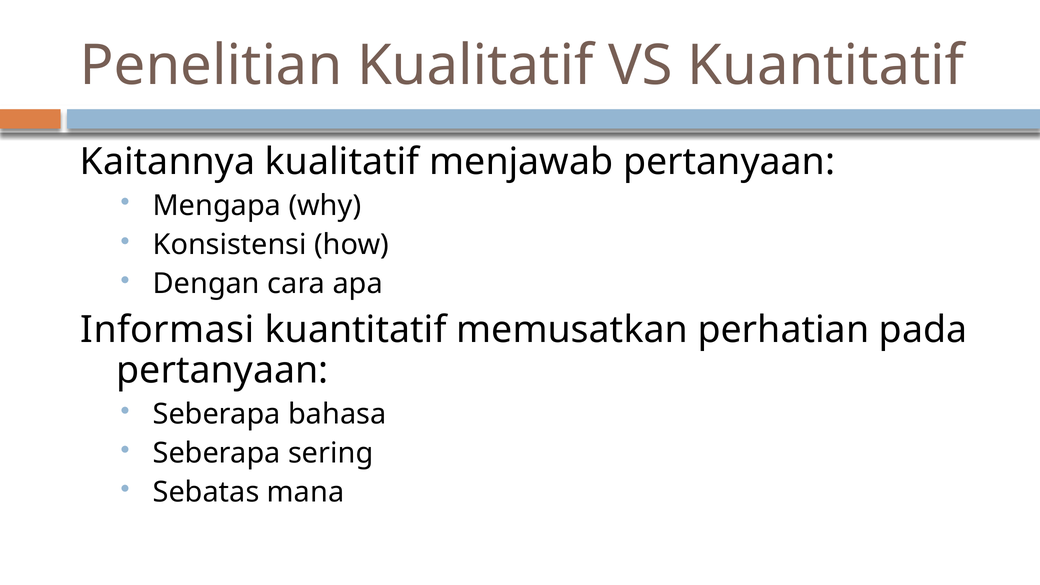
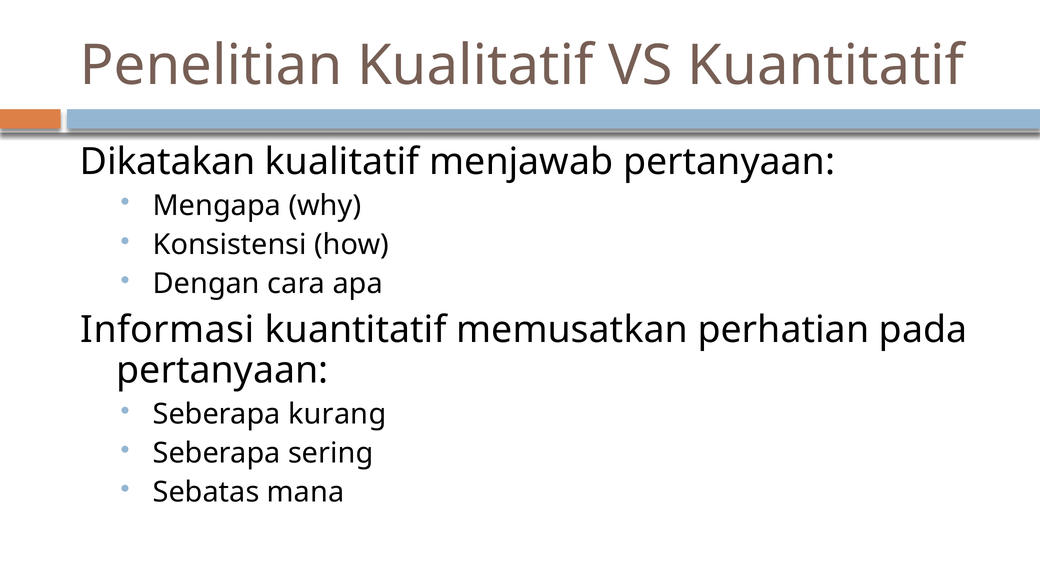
Kaitannya: Kaitannya -> Dikatakan (168, 162)
bahasa: bahasa -> kurang (337, 414)
